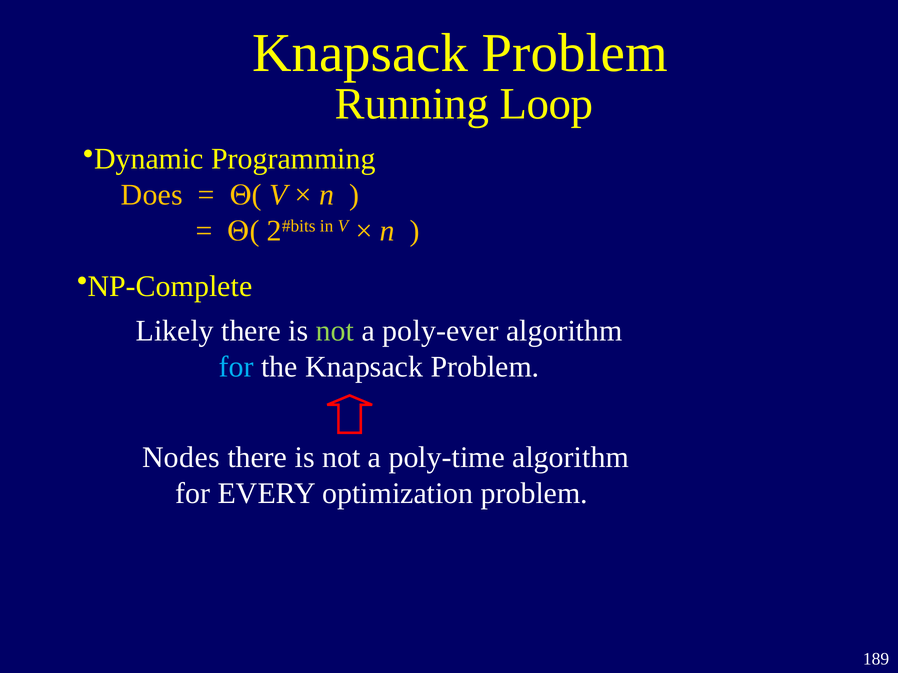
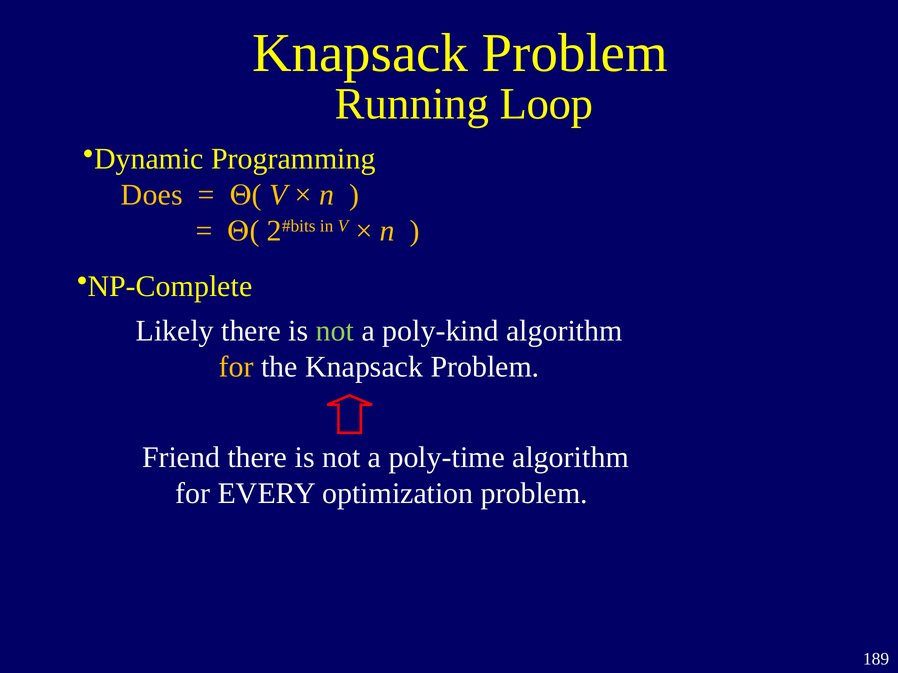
poly-ever: poly-ever -> poly-kind (441, 331)
for colour: light blue -> yellow (236, 367)
Nodes: Nodes -> Friend (181, 458)
